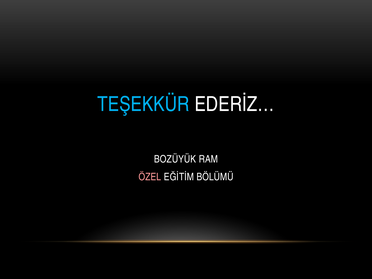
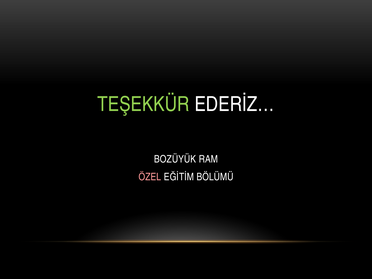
TEŞEKKÜR colour: light blue -> light green (143, 104)
